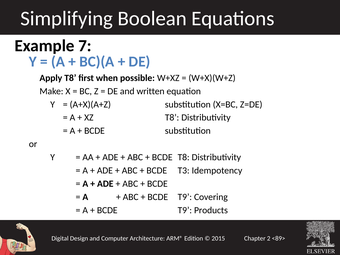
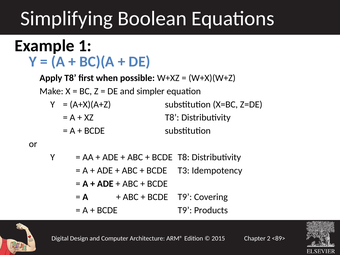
7: 7 -> 1 (85, 46)
written: written -> simpler (151, 91)
